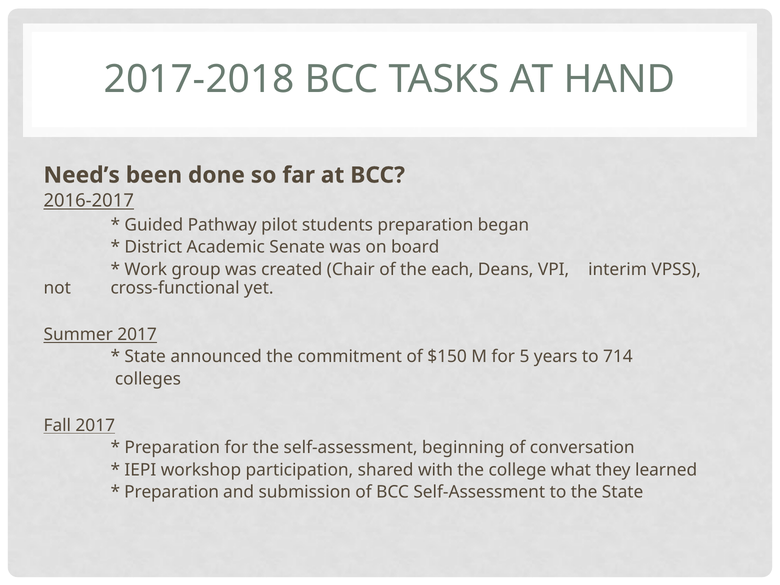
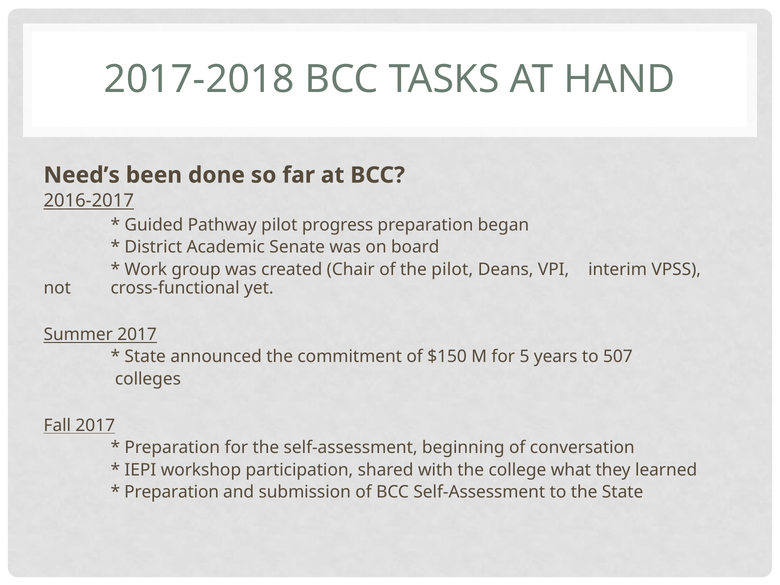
students: students -> progress (338, 225)
the each: each -> pilot (452, 269)
714: 714 -> 507 (618, 357)
